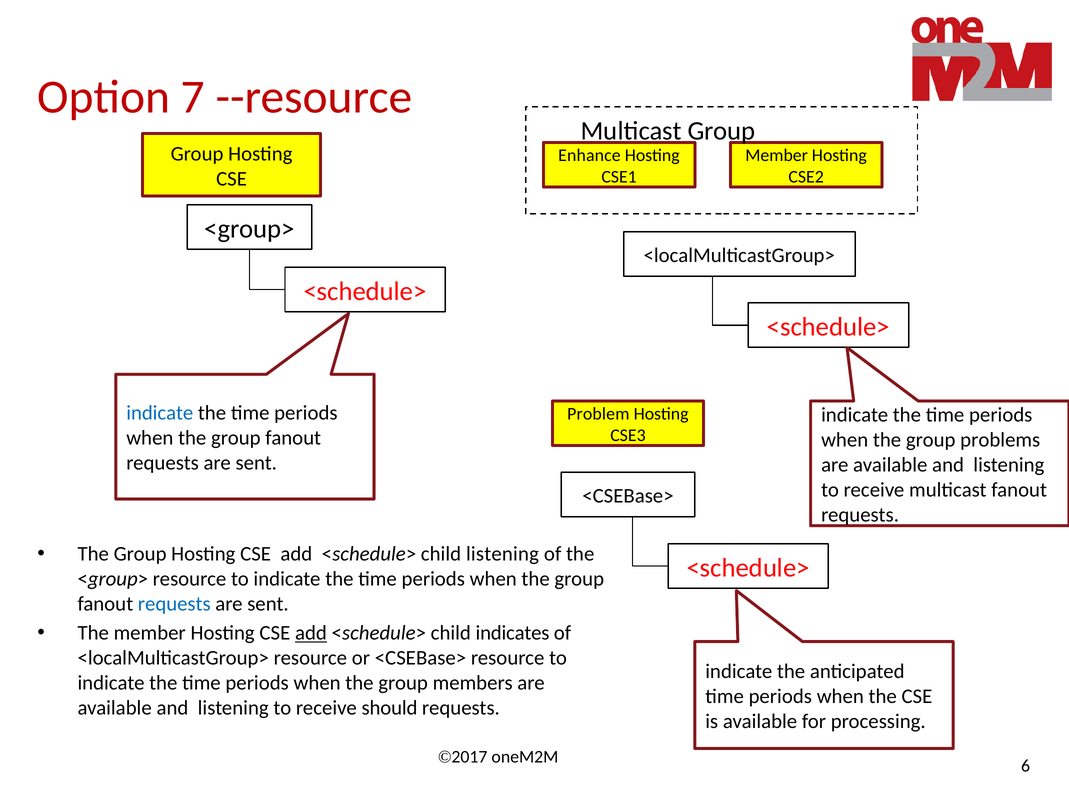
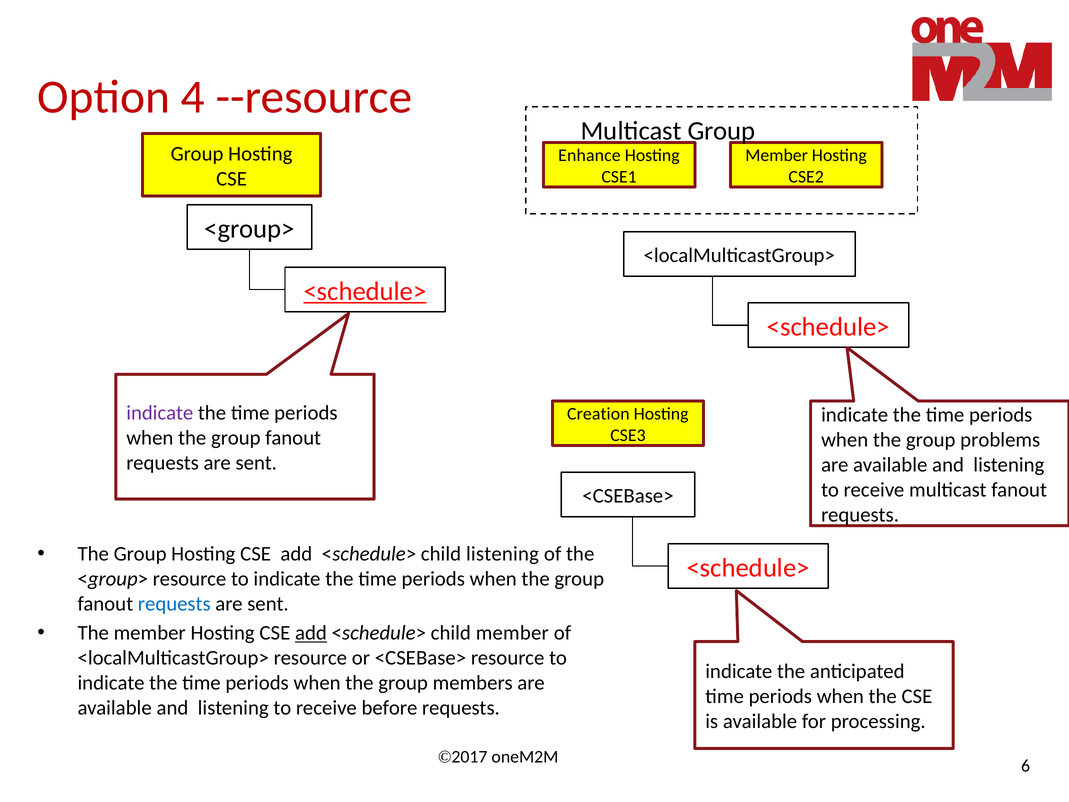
7: 7 -> 4 (193, 97)
<schedule> underline: none -> present (365, 291)
indicate colour: blue -> purple (160, 413)
Problem: Problem -> Creation (598, 414)
child indicates: indicates -> member (512, 633)
should: should -> before (389, 708)
